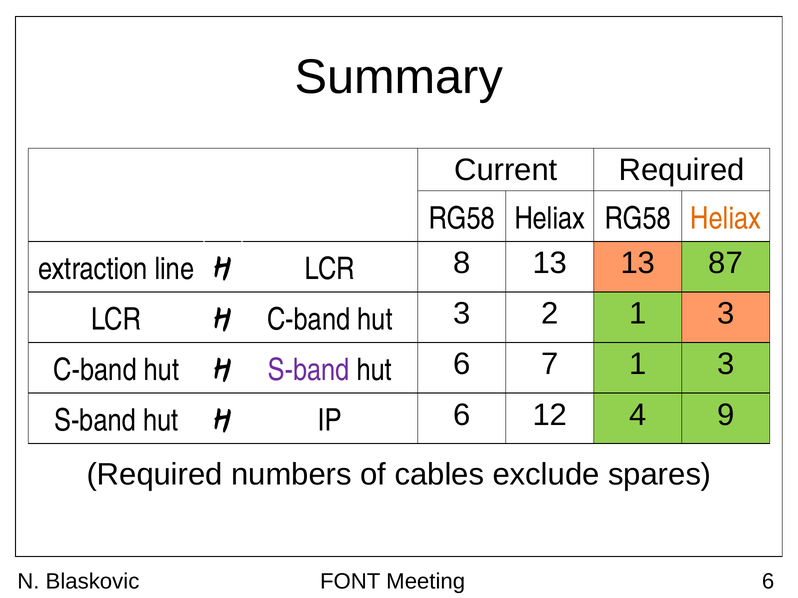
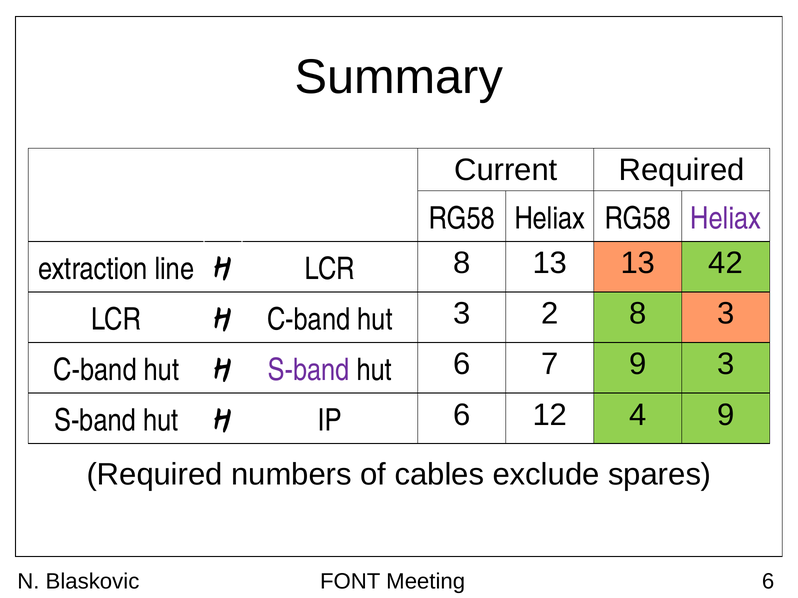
Heliax colour: orange -> purple (726, 219)
87: 87 -> 42 (726, 263)
2 1: 1 -> 8 (638, 314)
7 1: 1 -> 9 (638, 365)
